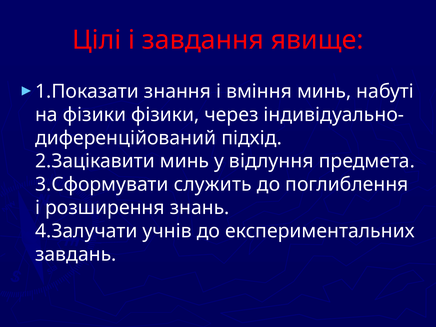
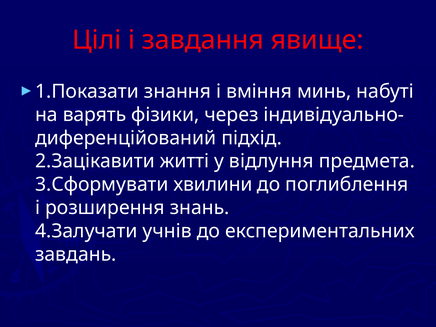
на фізики: фізики -> варять (95, 115)
2.Зацікавити минь: минь -> житті (185, 161)
служить: служить -> хвилини (213, 185)
